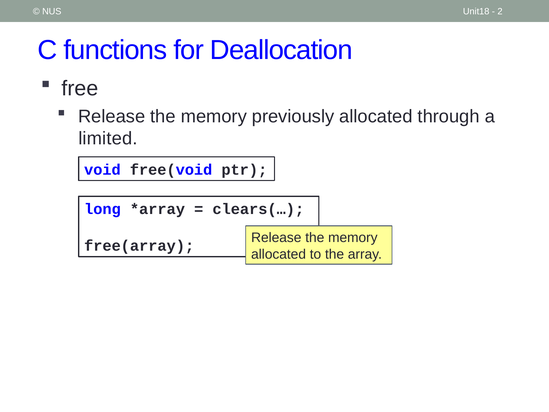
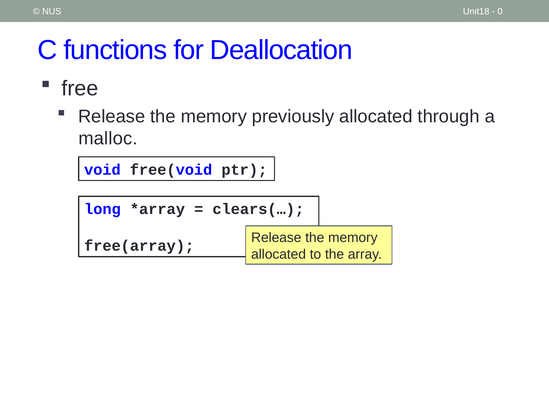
2: 2 -> 0 (500, 12)
limited: limited -> malloc (108, 138)
